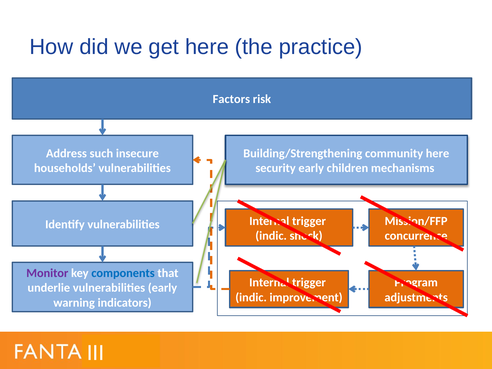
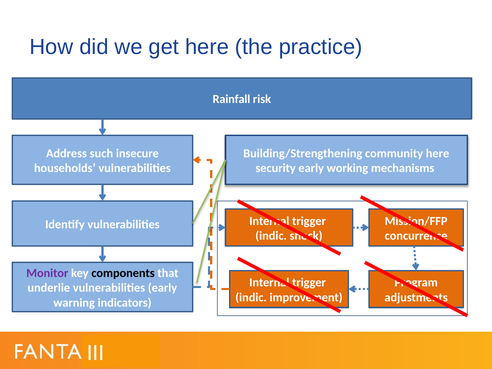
Factors: Factors -> Rainfall (231, 99)
children: children -> working (347, 168)
components colour: blue -> black (123, 273)
